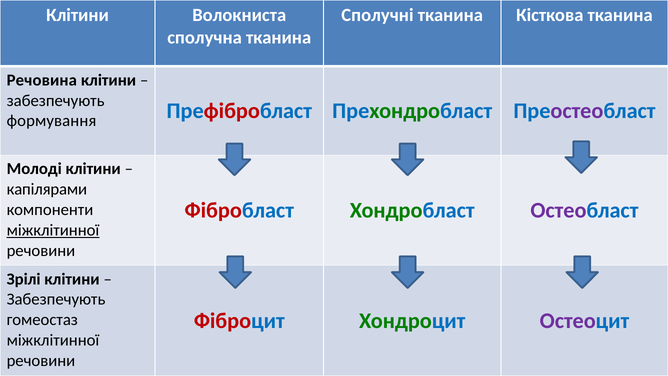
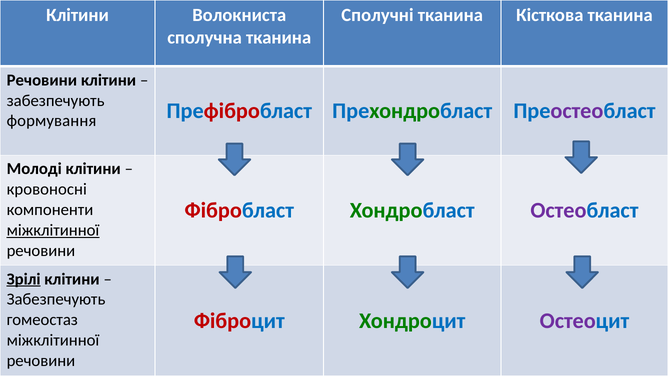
Речовина: Речовина -> Речовини (42, 80)
капілярами: капілярами -> кровоносні (47, 189)
Зрілі underline: none -> present (24, 279)
